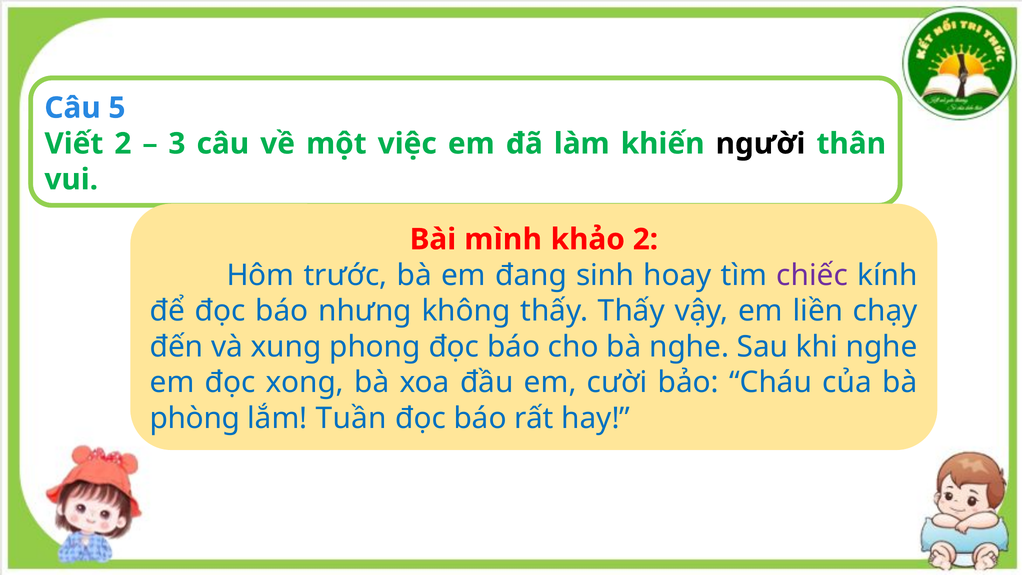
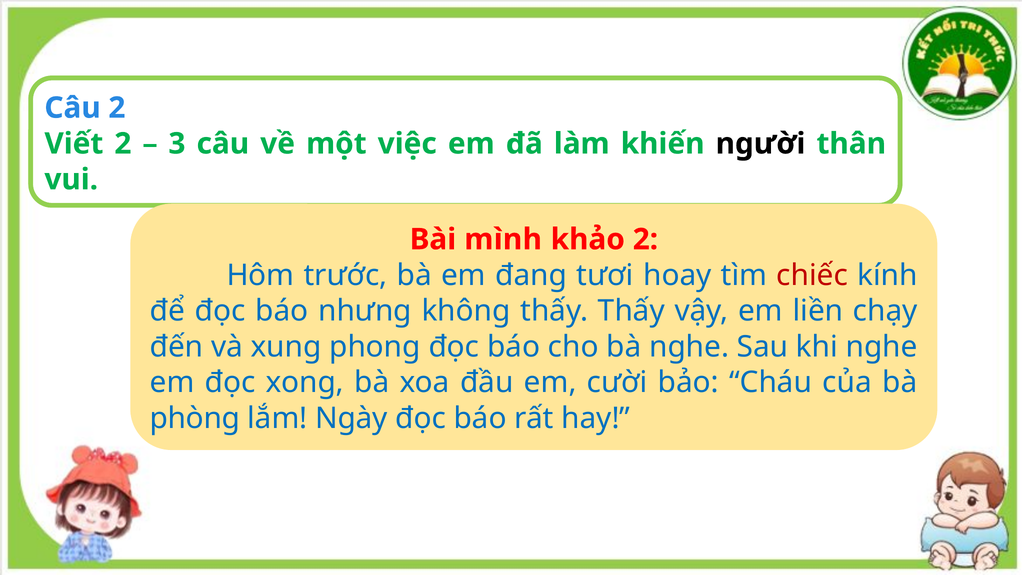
Câu 5: 5 -> 2 (117, 108)
sinh: sinh -> tươi (605, 275)
chiếc colour: purple -> red (812, 275)
Tuần: Tuần -> Ngày (351, 418)
